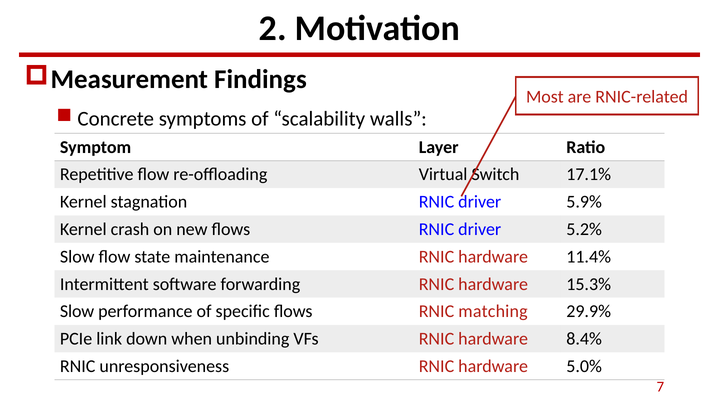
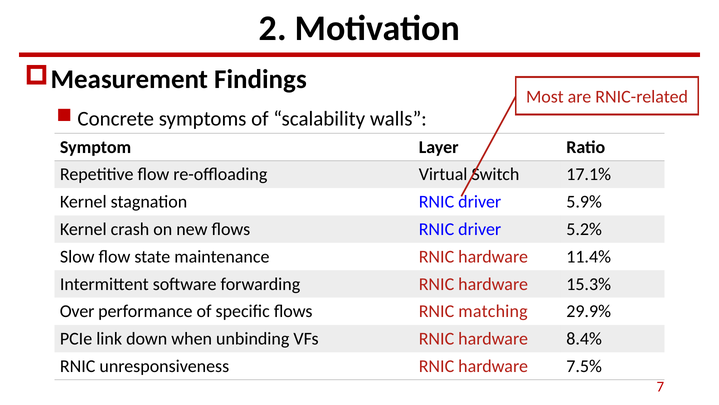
Slow: Slow -> Over (77, 311)
5.0%: 5.0% -> 7.5% (584, 366)
